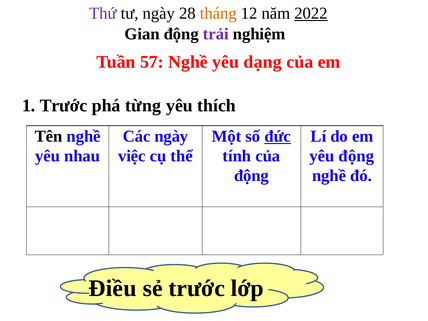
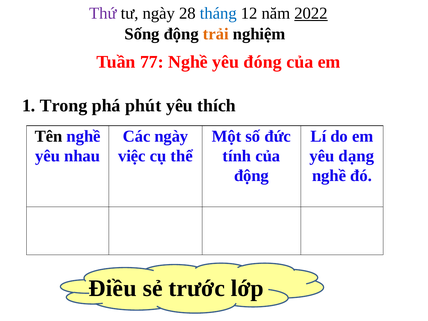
tháng colour: orange -> blue (218, 13)
Gian: Gian -> Sống (142, 34)
trải colour: purple -> orange (216, 34)
57: 57 -> 77 (152, 62)
dạng: dạng -> đóng (263, 62)
1 Trước: Trước -> Trong (64, 106)
từng: từng -> phút (143, 106)
đức underline: present -> none (278, 136)
yêu động: động -> dạng (356, 156)
